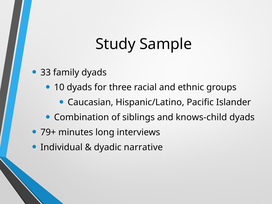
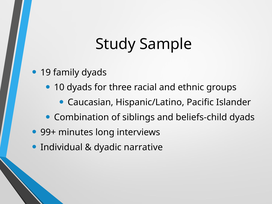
33: 33 -> 19 (46, 72)
knows-child: knows-child -> beliefs-child (201, 117)
79+: 79+ -> 99+ (48, 132)
